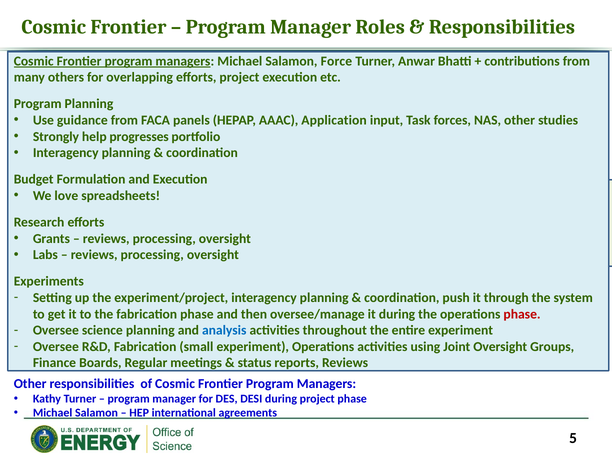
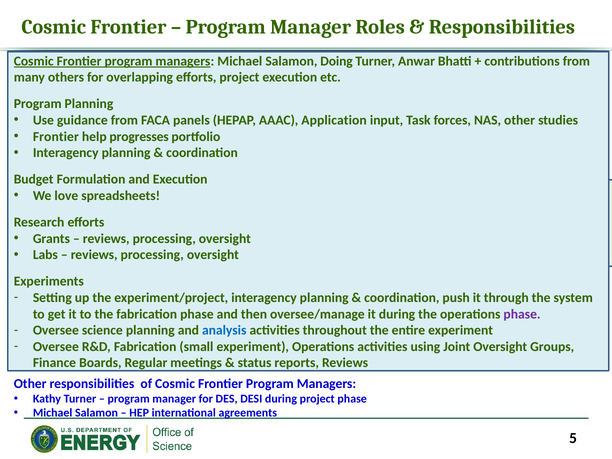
Force: Force -> Doing (337, 61)
Strongly: Strongly -> Frontier (56, 137)
phase colour: red -> purple (522, 314)
